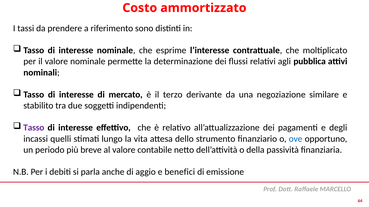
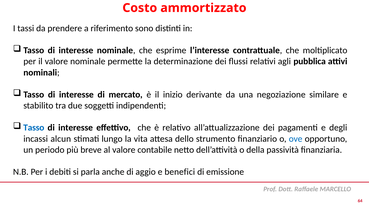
terzo: terzo -> inizio (173, 95)
Tasso colour: purple -> blue (34, 128)
quelli: quelli -> alcun (61, 139)
